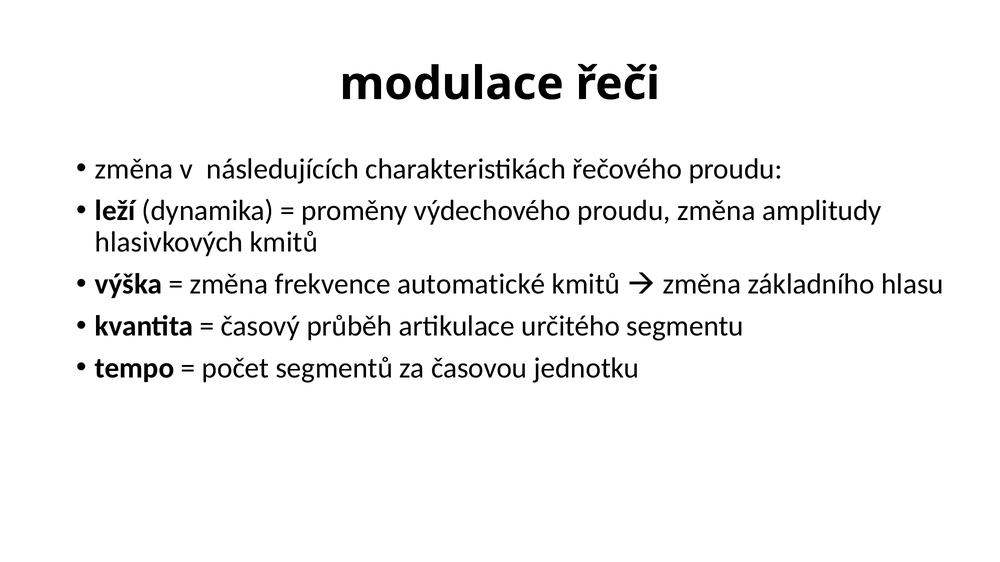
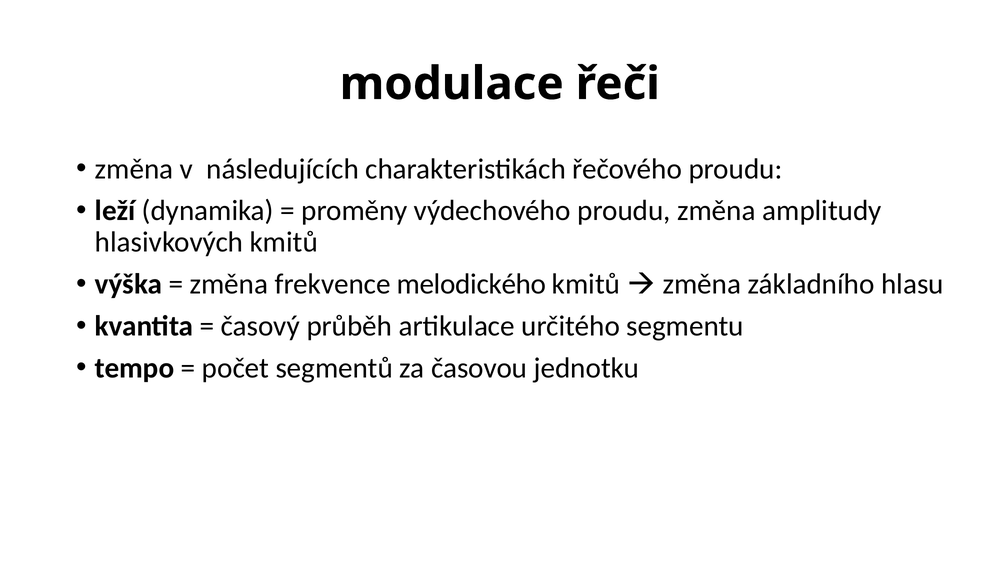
automatické: automatické -> melodického (471, 284)
